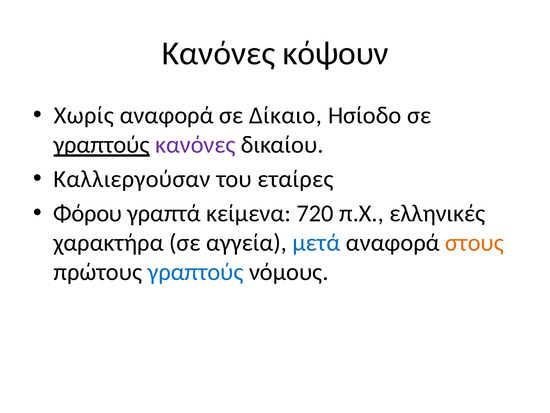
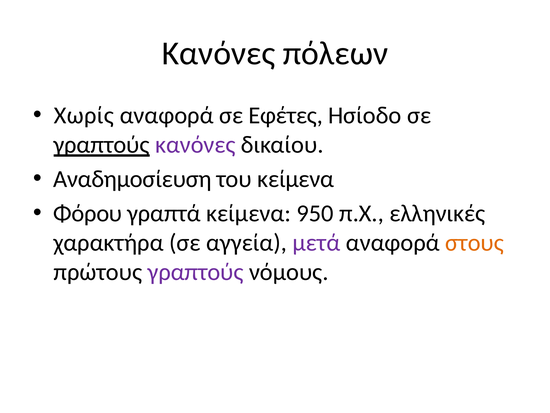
κόψουν: κόψουν -> πόλεων (335, 53)
Δίκαιο: Δίκαιο -> Εφέτες (286, 115)
Καλλιεργούσαν: Καλλιεργούσαν -> Αναδημοσίευση (132, 179)
του εταίρες: εταίρες -> κείμενα (296, 179)
720: 720 -> 950 (315, 213)
μετά colour: blue -> purple (316, 243)
γραπτούς colour: blue -> purple (196, 272)
